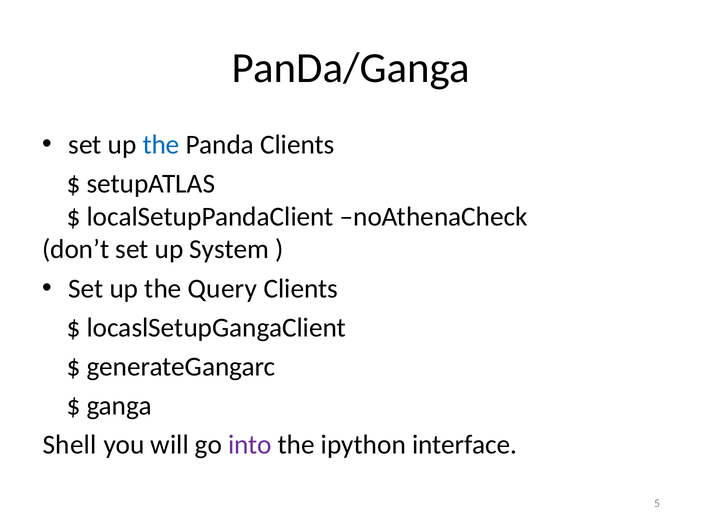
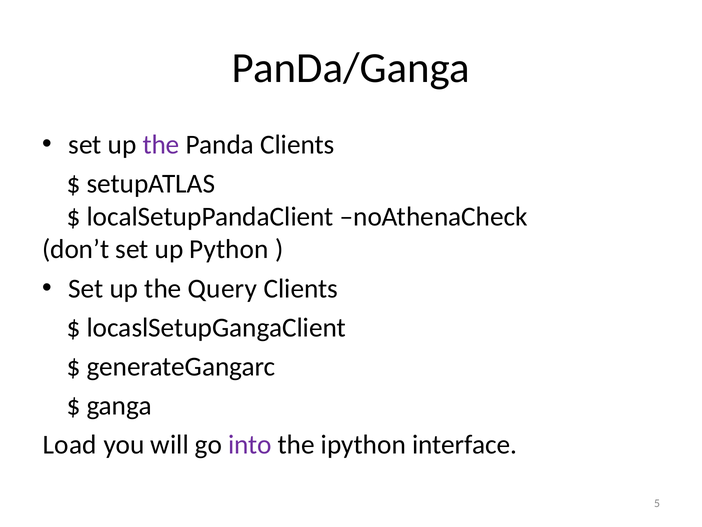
the colour: blue -> purple (161, 145)
System: System -> Python (229, 249)
Shell: Shell -> Load (70, 444)
